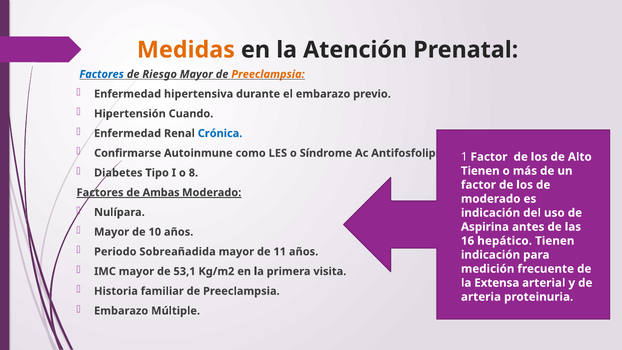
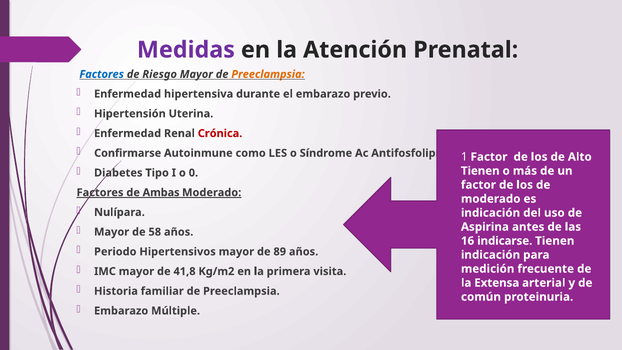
Medidas colour: orange -> purple (186, 50)
Cuando: Cuando -> Uterina (191, 114)
Crónica colour: blue -> red (220, 133)
8: 8 -> 0 (193, 173)
10: 10 -> 58 (155, 232)
hepático: hepático -> indicarse (505, 241)
Sobreañadida: Sobreañadida -> Hipertensivos (178, 252)
11: 11 -> 89 (280, 252)
53,1: 53,1 -> 41,8 (185, 271)
arteria: arteria -> común (481, 297)
